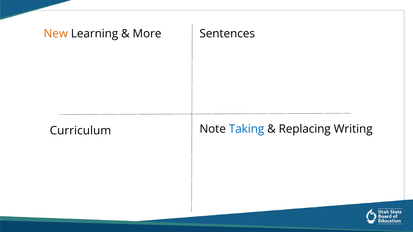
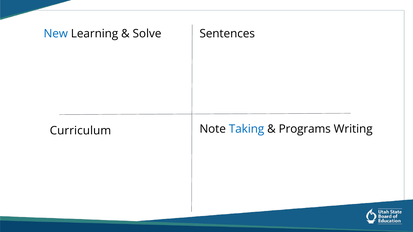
New colour: orange -> blue (56, 34)
More: More -> Solve (147, 34)
Replacing: Replacing -> Programs (305, 129)
